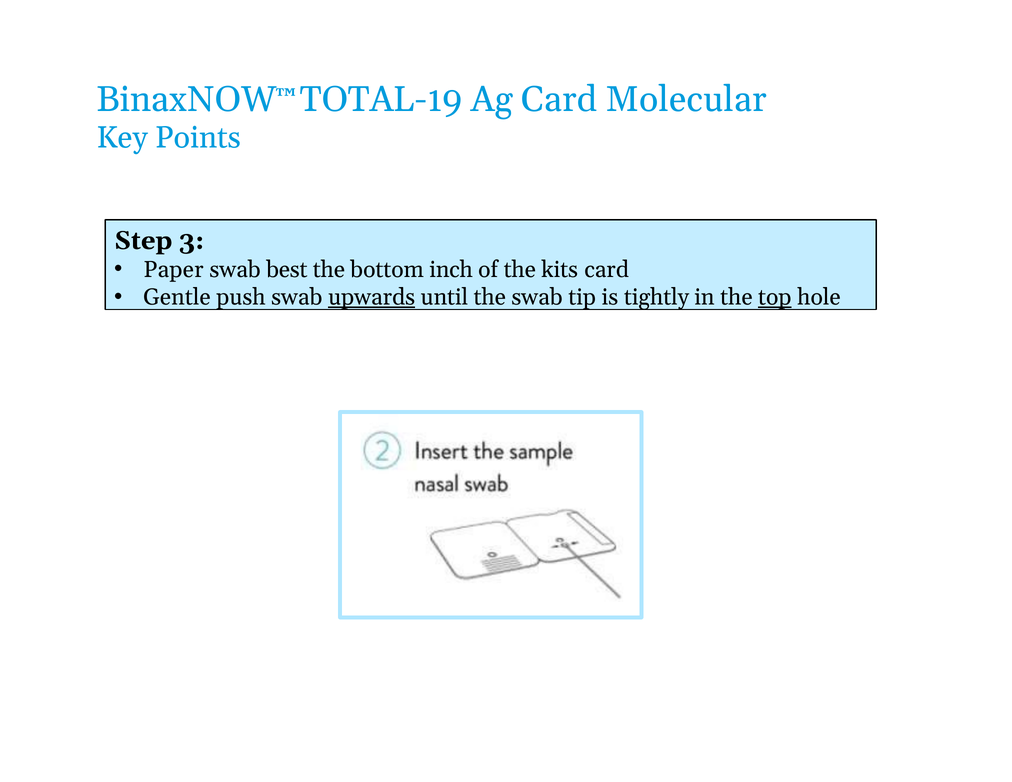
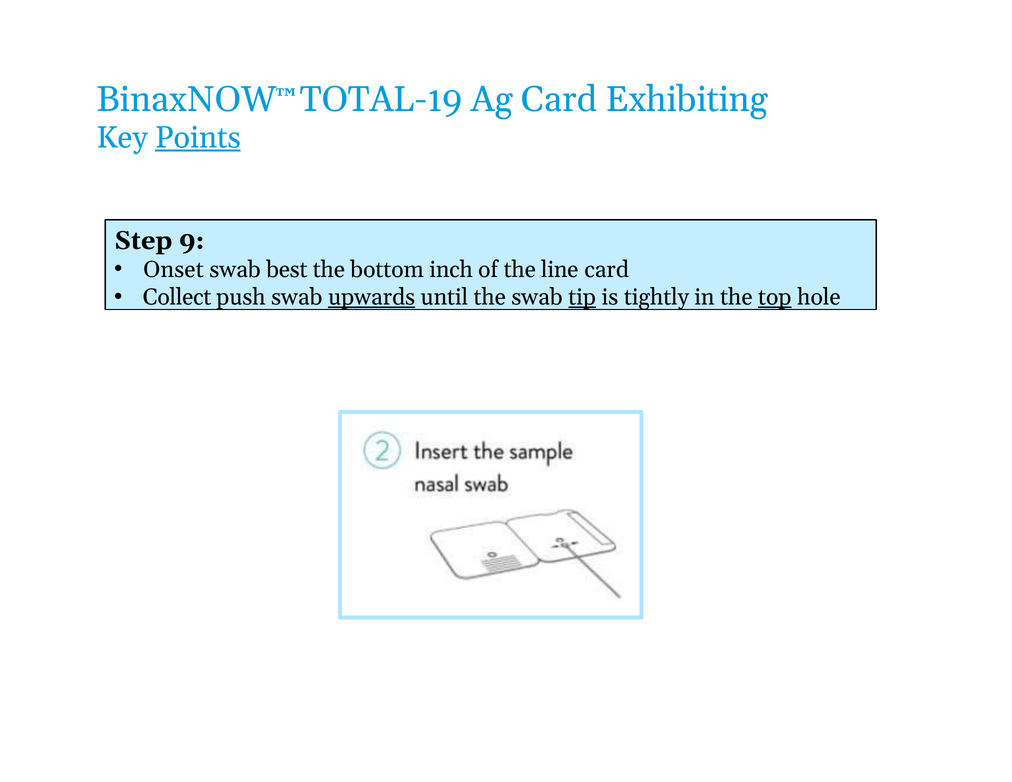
Molecular: Molecular -> Exhibiting (687, 100)
Points underline: none -> present (198, 137)
3: 3 -> 9 (192, 241)
Paper: Paper -> Onset (173, 270)
kits: kits -> line (560, 270)
Gentle: Gentle -> Collect (177, 297)
tip underline: none -> present (582, 297)
